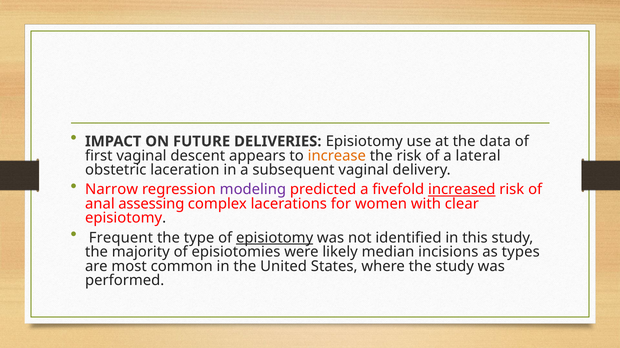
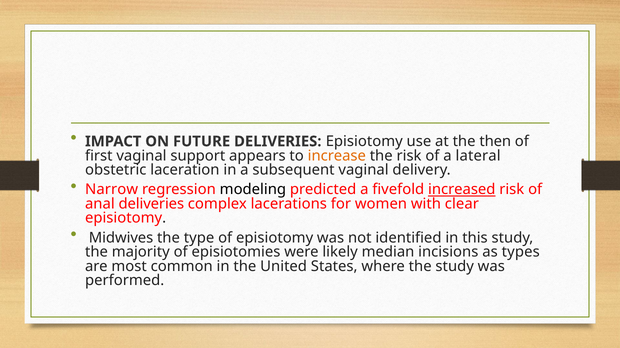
data: data -> then (495, 142)
descent: descent -> support (198, 156)
modeling colour: purple -> black (253, 190)
anal assessing: assessing -> deliveries (151, 204)
Frequent: Frequent -> Midwives (121, 238)
episiotomy underline: present -> none (275, 238)
